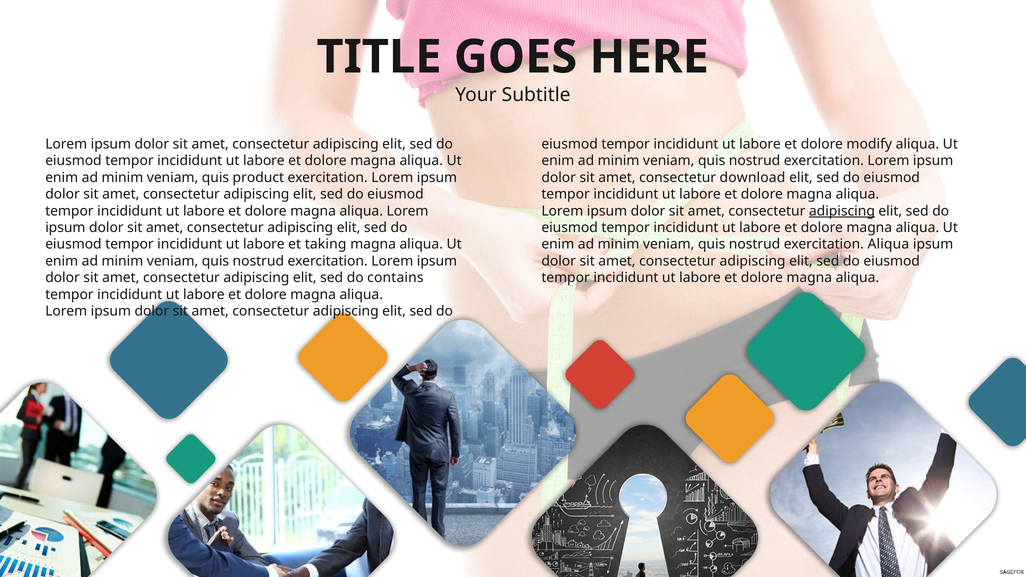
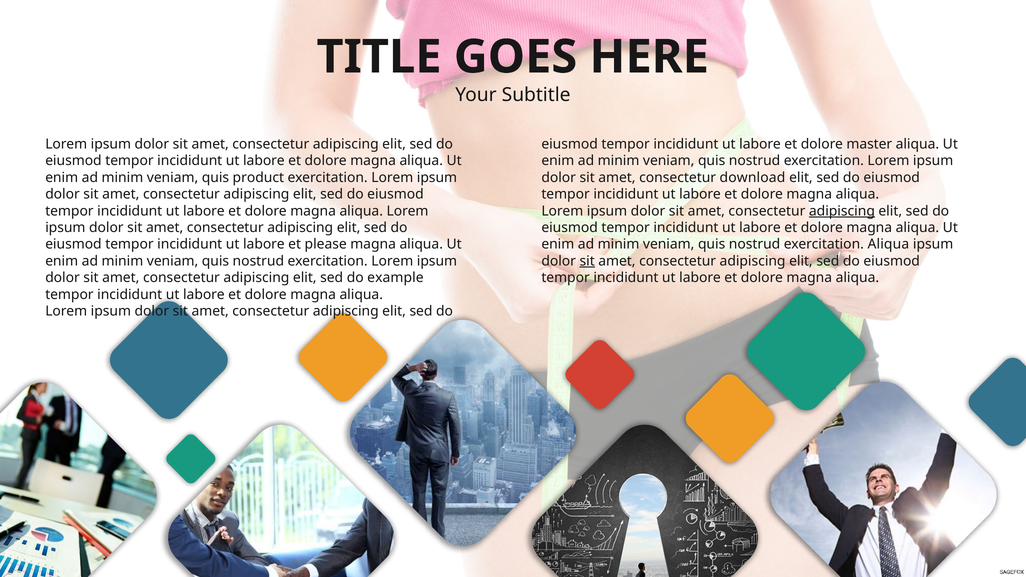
modify: modify -> master (869, 144)
taking: taking -> please (326, 244)
sit underline: none -> present (587, 261)
contains: contains -> example (395, 278)
